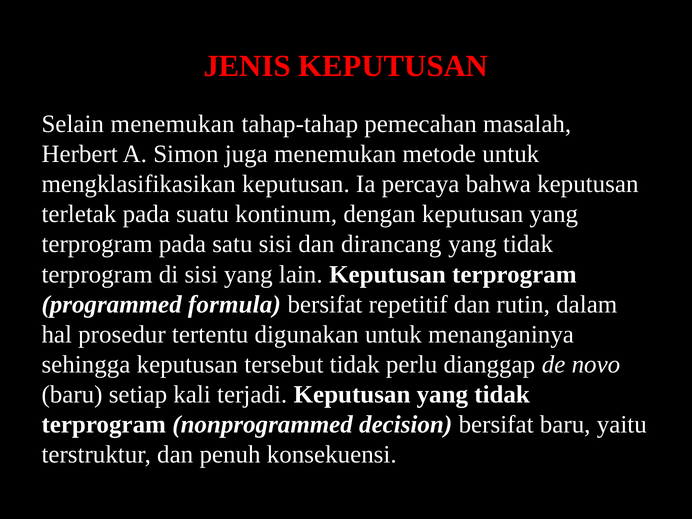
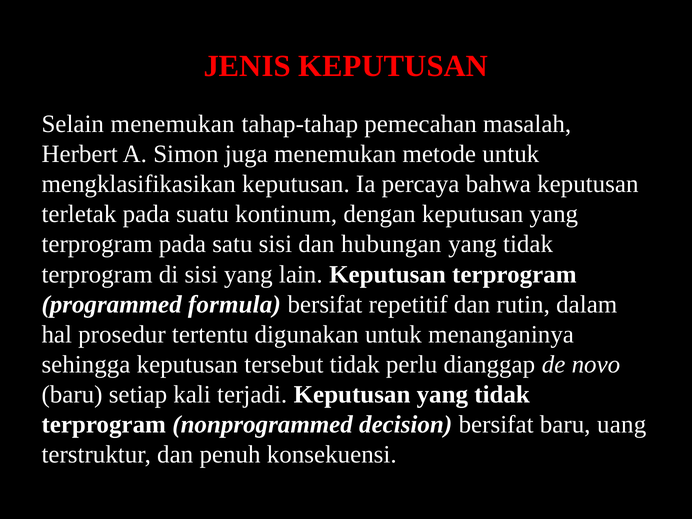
dirancang: dirancang -> hubungan (391, 244)
yaitu: yaitu -> uang (622, 425)
